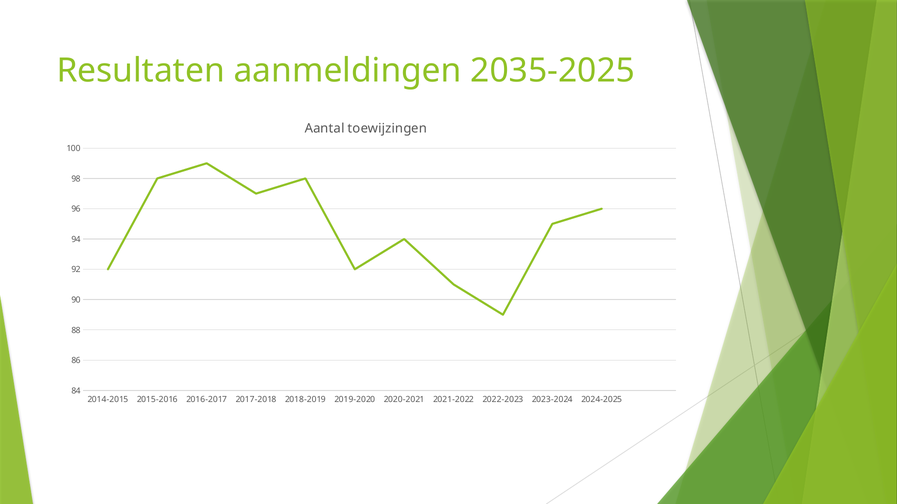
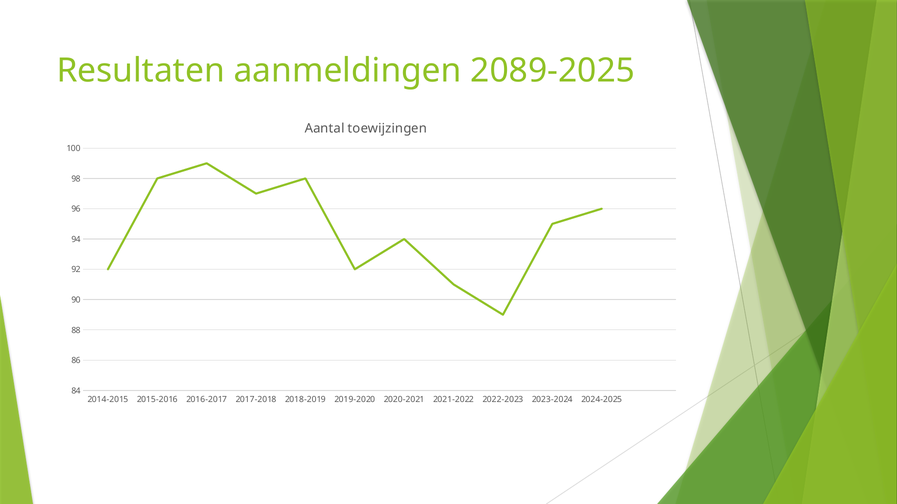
2035-2025: 2035-2025 -> 2089-2025 (553, 71)
